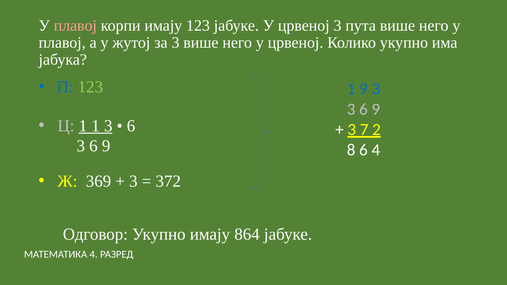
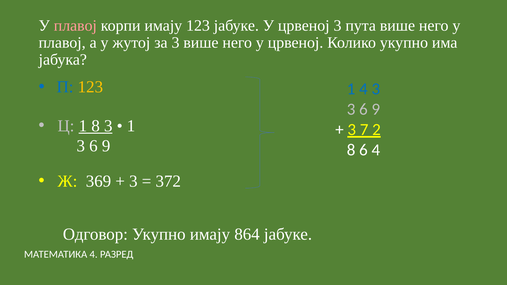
123 colour: light green -> yellow (90, 87)
1 9: 9 -> 4 (363, 89)
1 1: 1 -> 8 (96, 126)
6: 6 -> 1 (131, 126)
